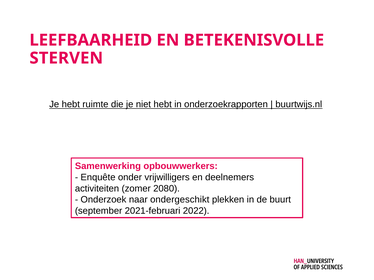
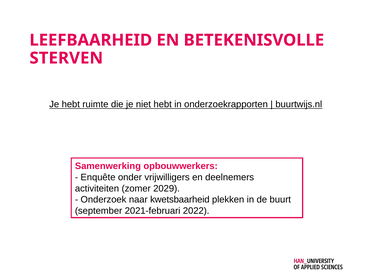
2080: 2080 -> 2029 (167, 189)
ondergeschikt: ondergeschikt -> kwetsbaarheid (180, 200)
